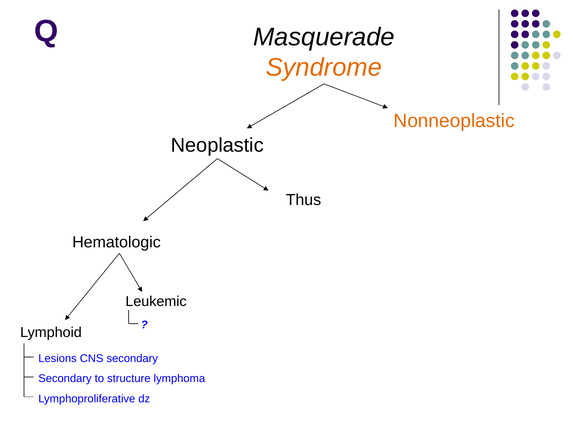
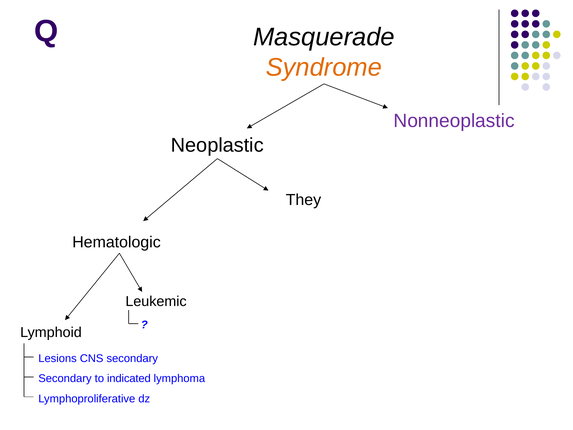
Nonneoplastic colour: orange -> purple (454, 121)
Thus: Thus -> They (303, 200)
structure: structure -> indicated (129, 378)
